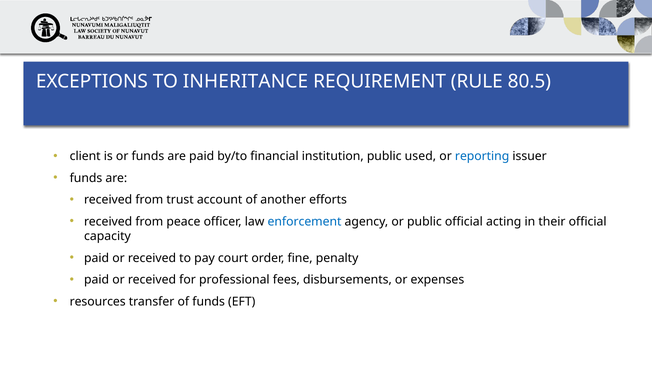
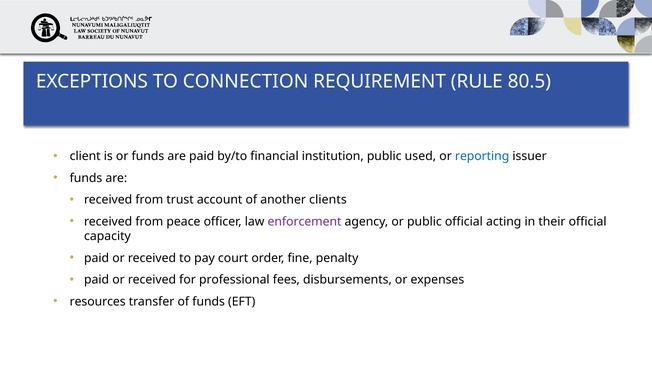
INHERITANCE: INHERITANCE -> CONNECTION (246, 81)
efforts: efforts -> clients (328, 200)
enforcement colour: blue -> purple (305, 221)
